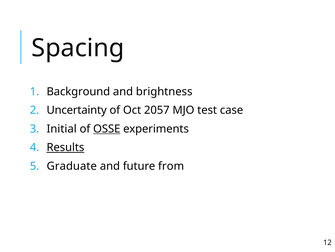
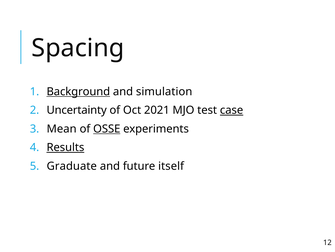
Background underline: none -> present (78, 91)
brightness: brightness -> simulation (164, 91)
2057: 2057 -> 2021 (157, 110)
case underline: none -> present (232, 110)
Initial: Initial -> Mean (62, 129)
from: from -> itself (171, 166)
